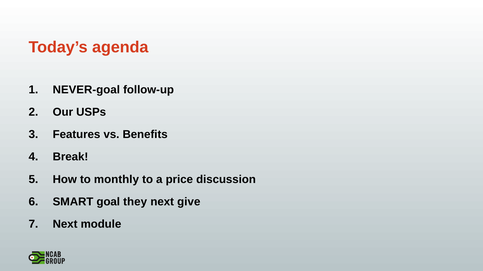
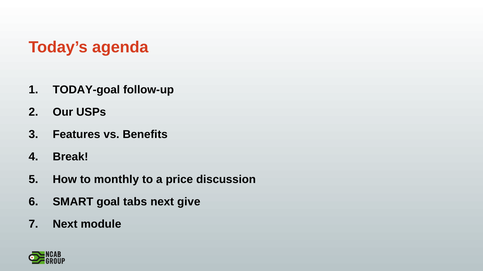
NEVER-goal: NEVER-goal -> TODAY-goal (86, 90)
they: they -> tabs (135, 202)
